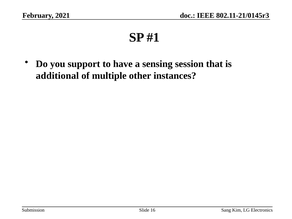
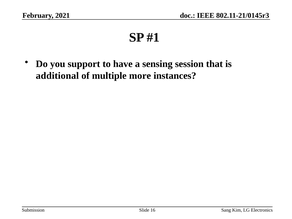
other: other -> more (140, 76)
